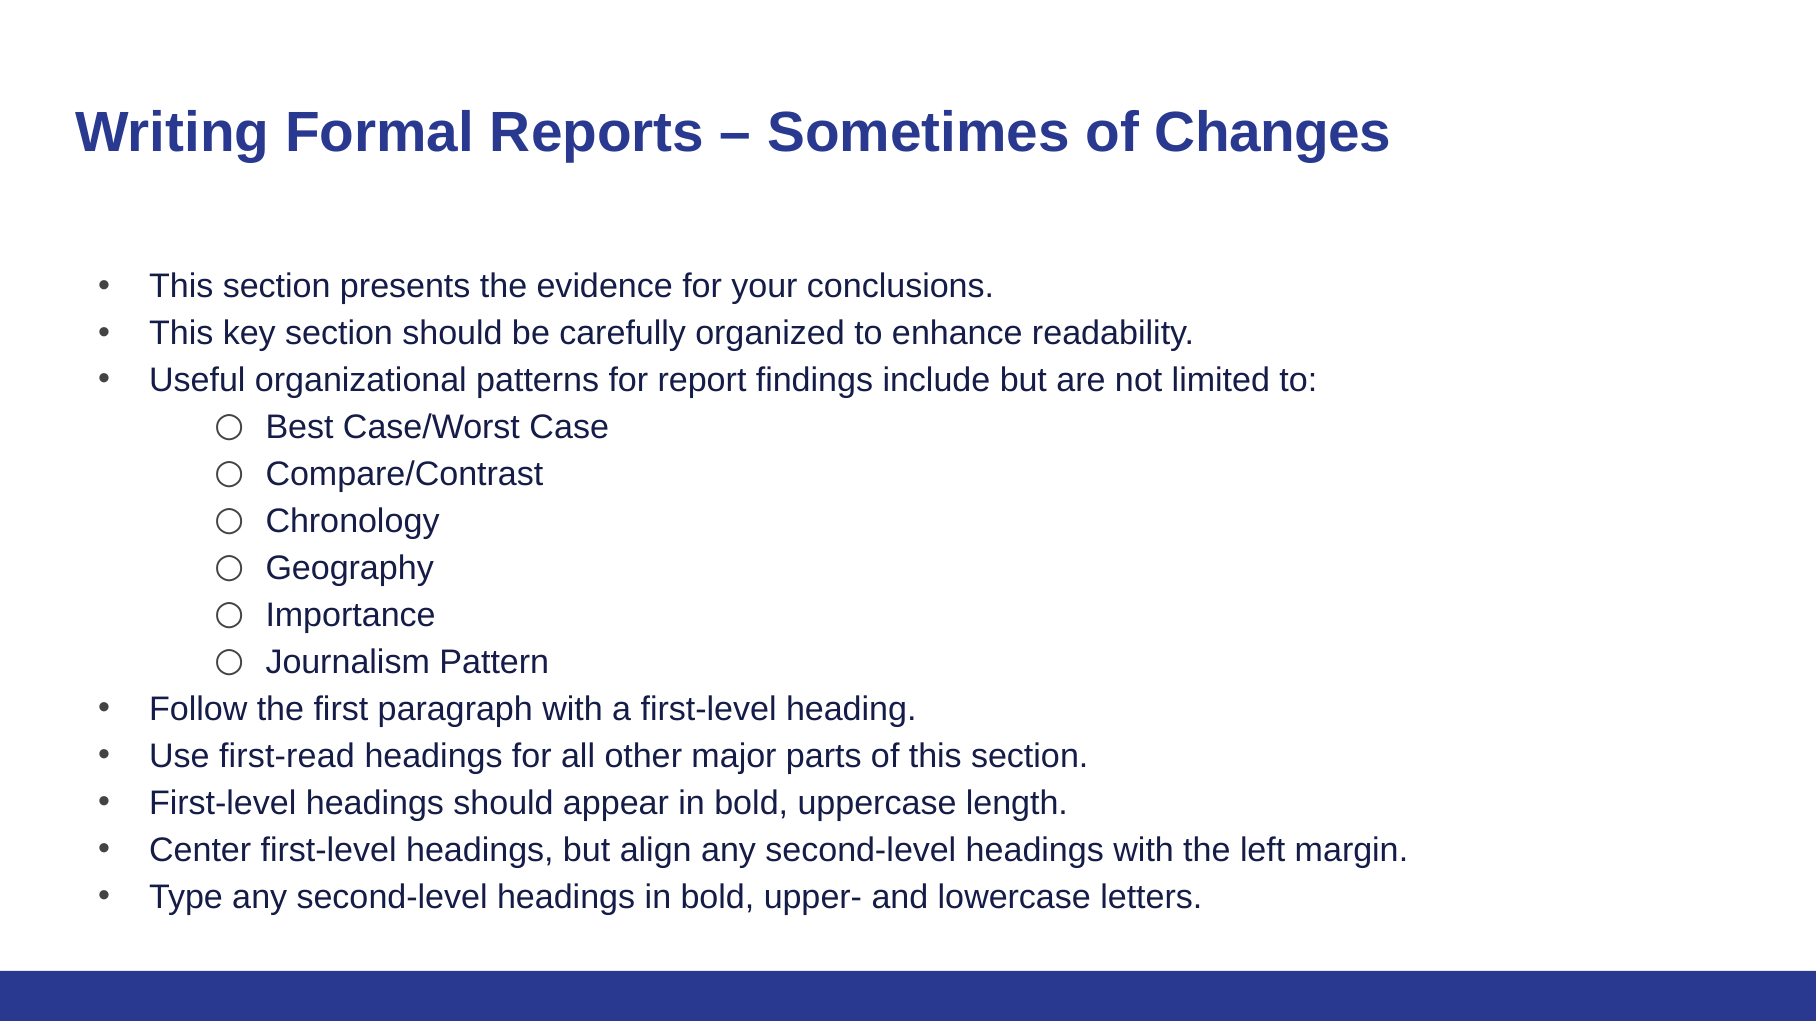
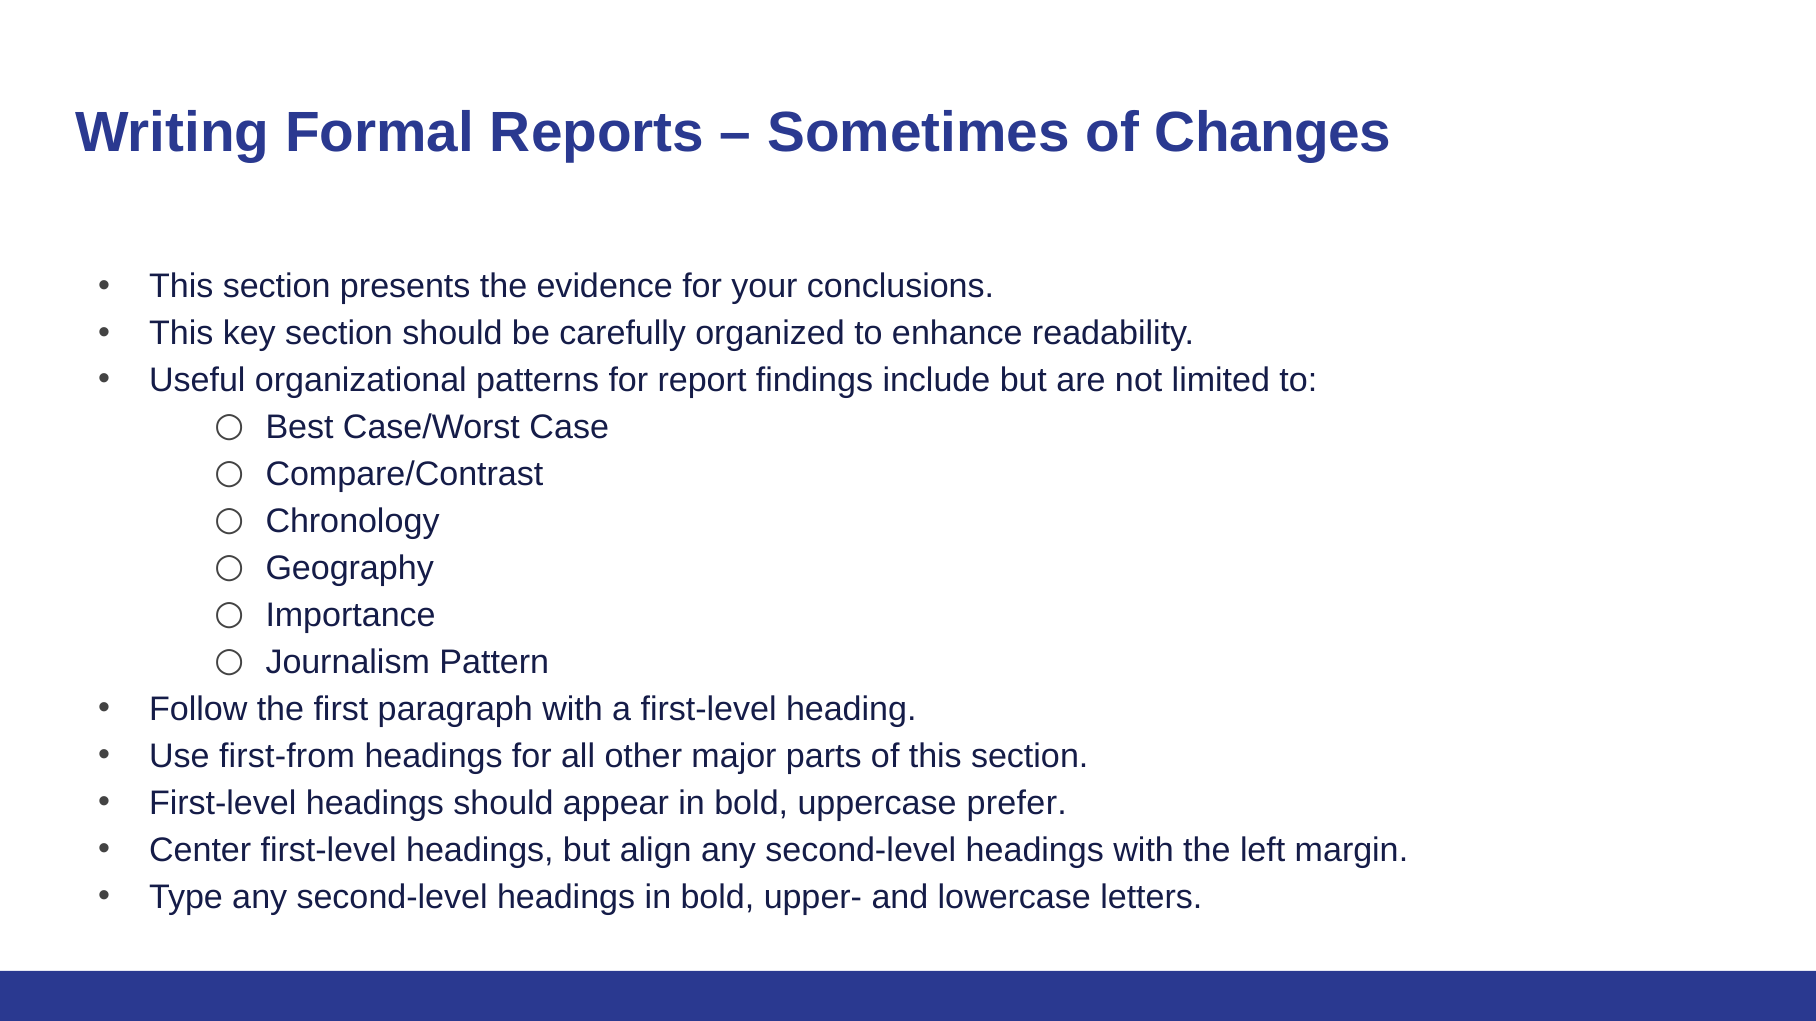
first-read: first-read -> first-from (287, 757)
length: length -> prefer (1017, 803)
